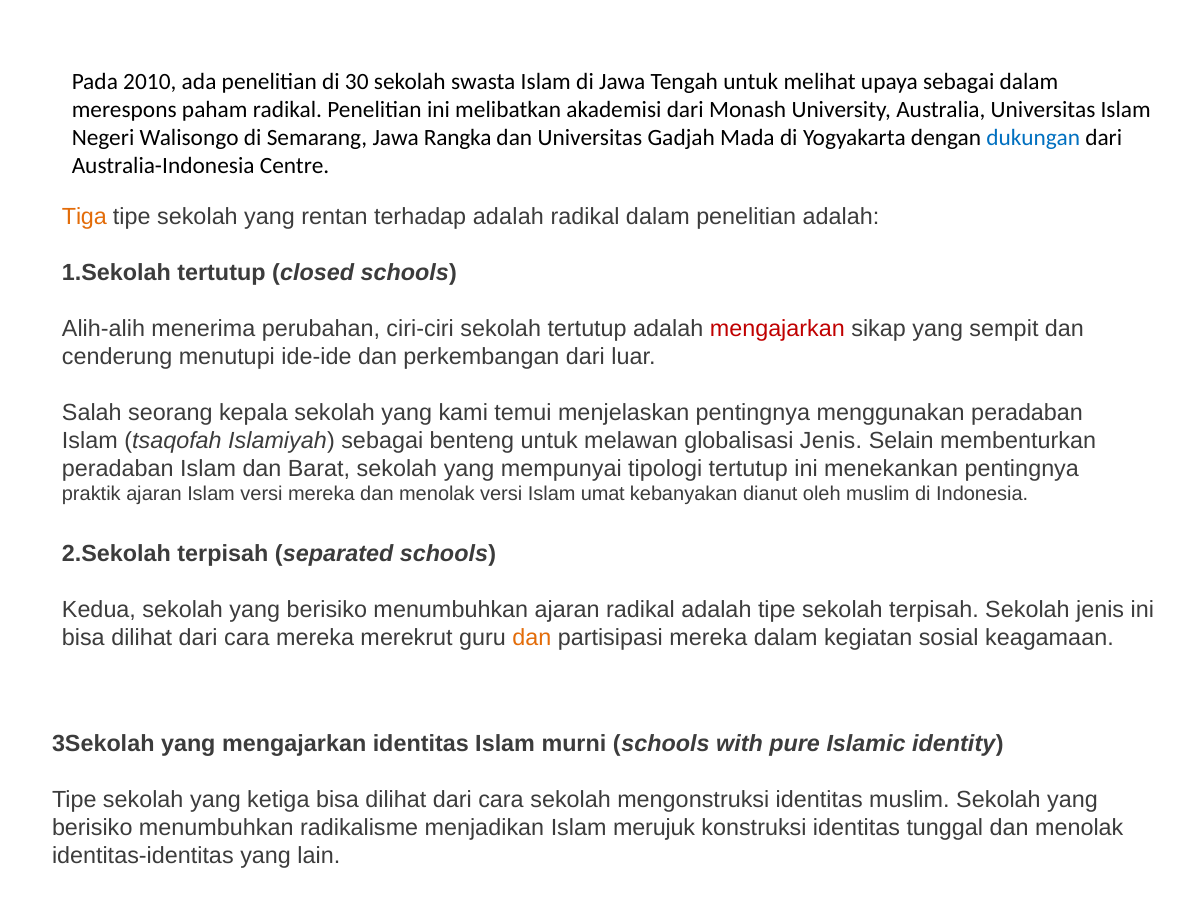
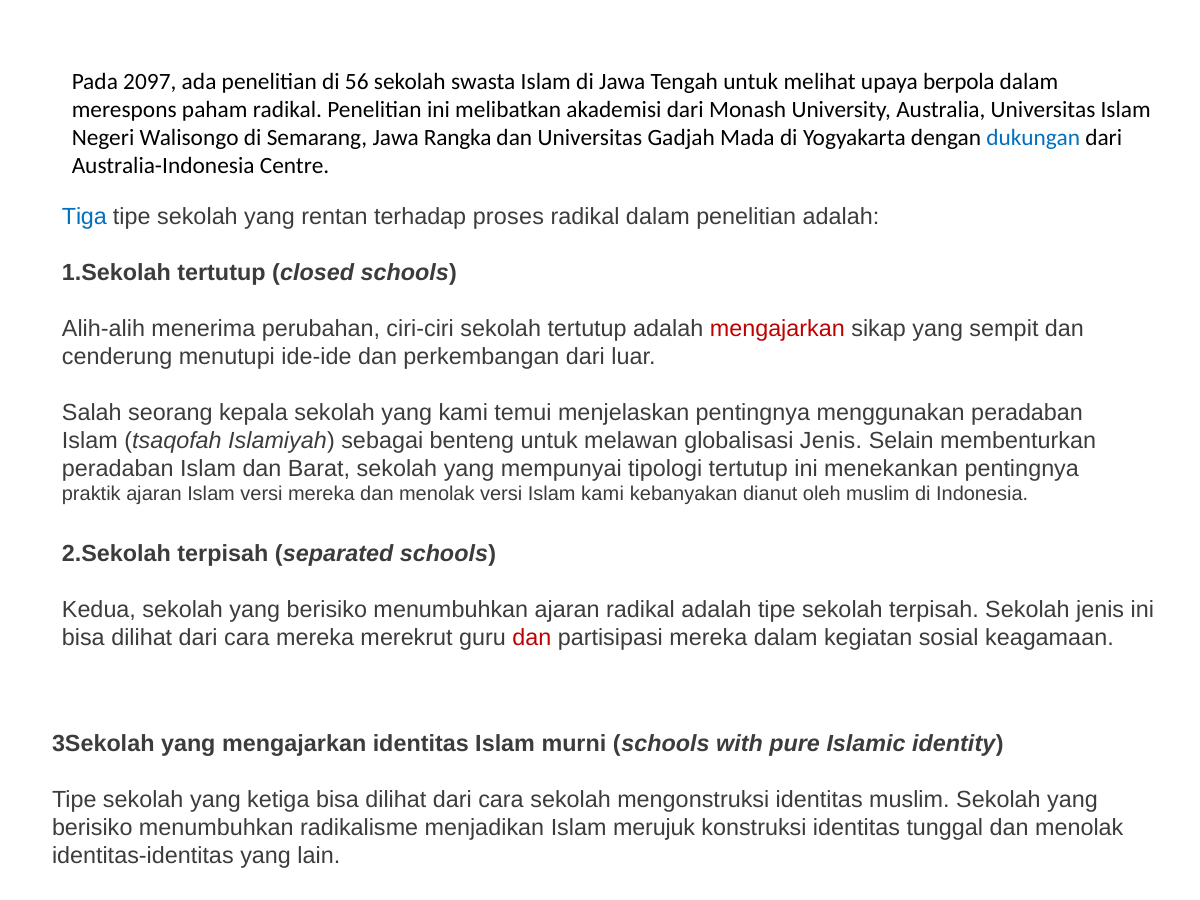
2010: 2010 -> 2097 (150, 81)
30: 30 -> 56 (357, 81)
upaya sebagai: sebagai -> berpola (959, 81)
Tiga colour: orange -> blue (84, 216)
terhadap adalah: adalah -> proses (508, 216)
Islam umat: umat -> kami (603, 494)
dan colour: orange -> red (532, 638)
